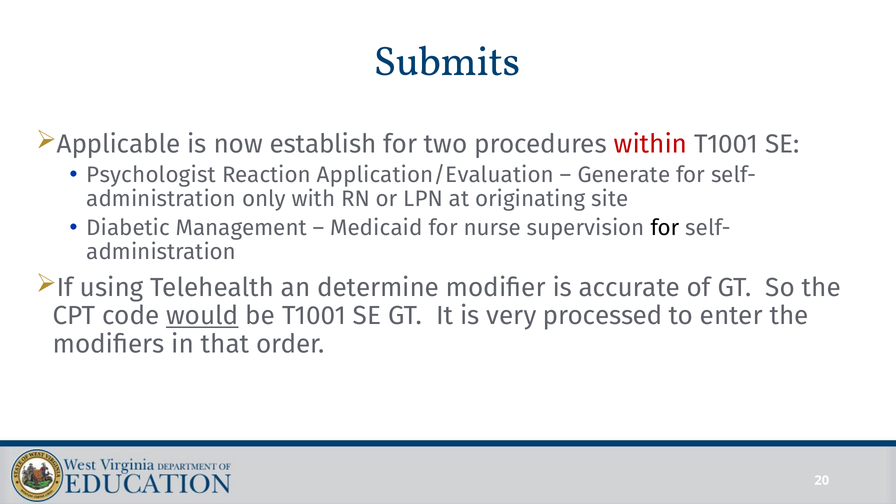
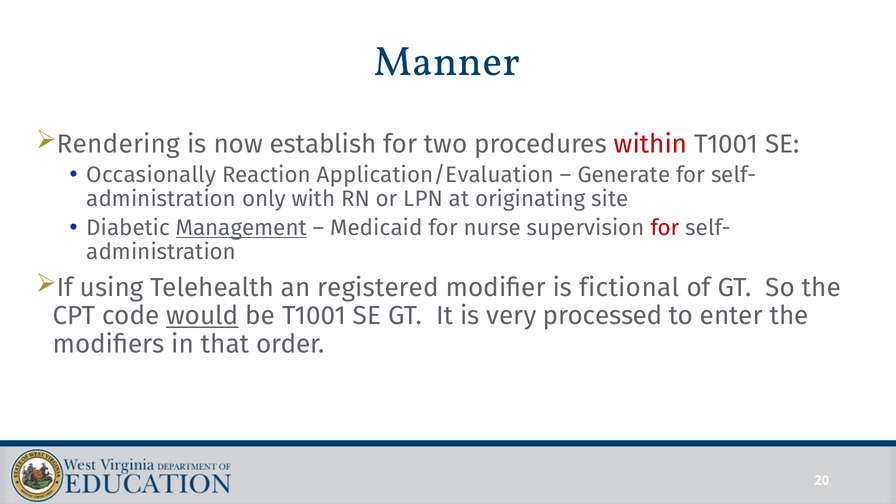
Submits: Submits -> Manner (447, 62)
Applicable: Applicable -> Rendering (118, 144)
Psychologist: Psychologist -> Occasionally (151, 175)
Management underline: none -> present (241, 228)
for colour: black -> red (665, 228)
determine: determine -> registered (378, 288)
accurate: accurate -> fictional (629, 288)
